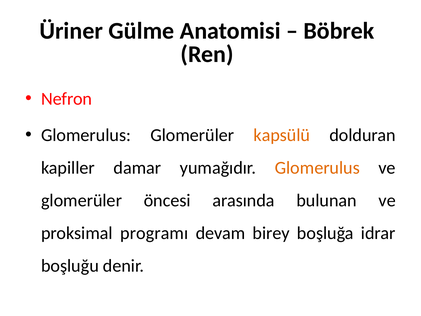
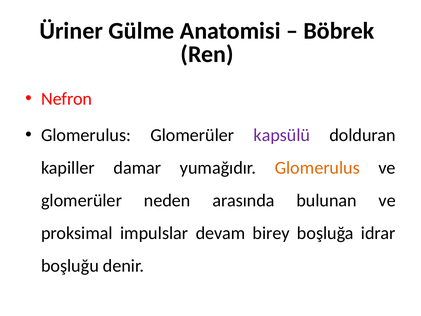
kapsülü colour: orange -> purple (282, 135)
öncesi: öncesi -> neden (167, 200)
programı: programı -> impulslar (154, 233)
